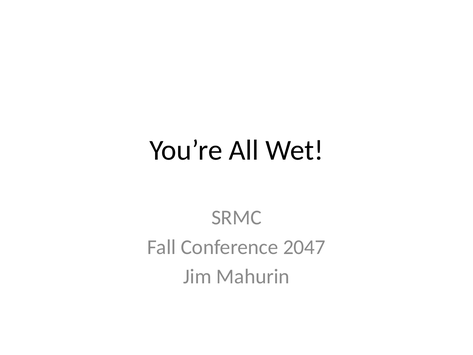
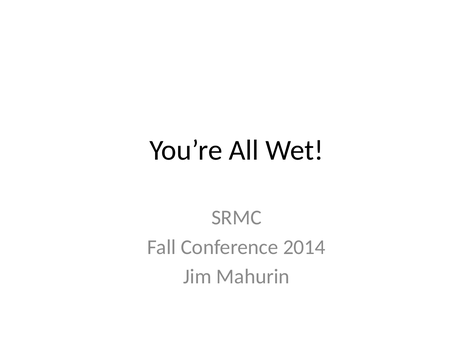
2047: 2047 -> 2014 (304, 247)
